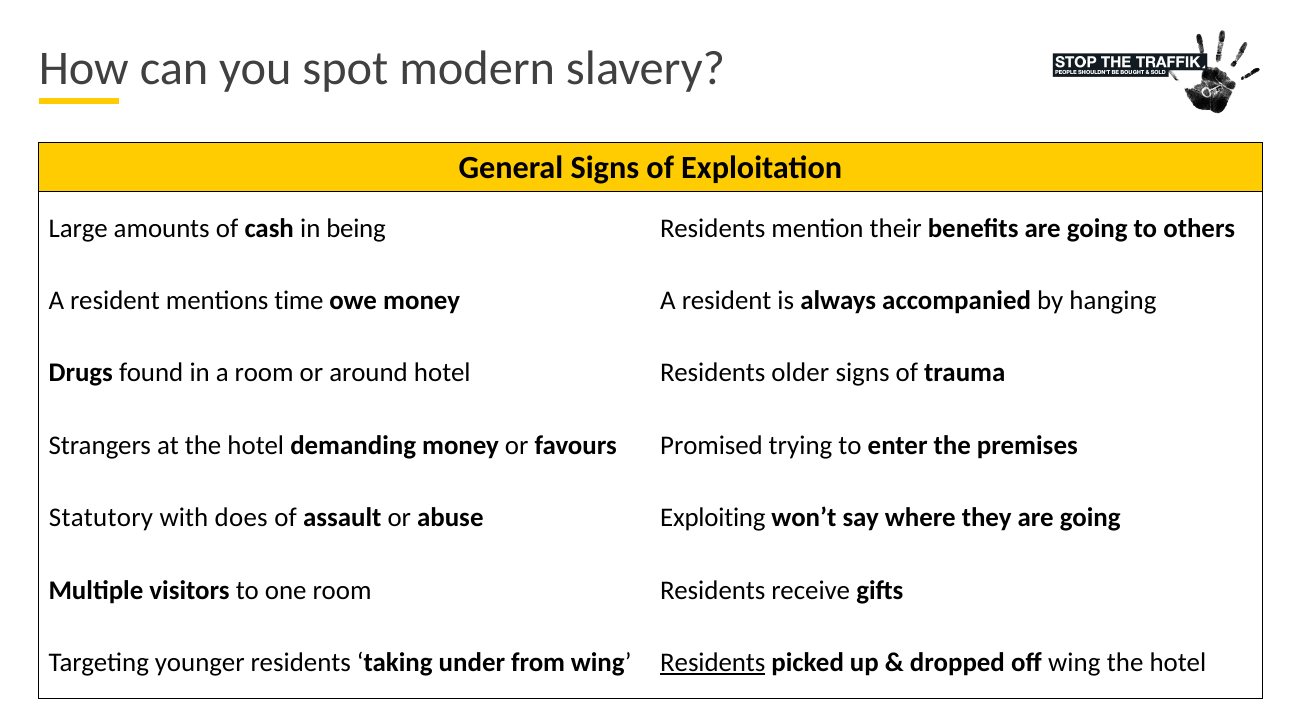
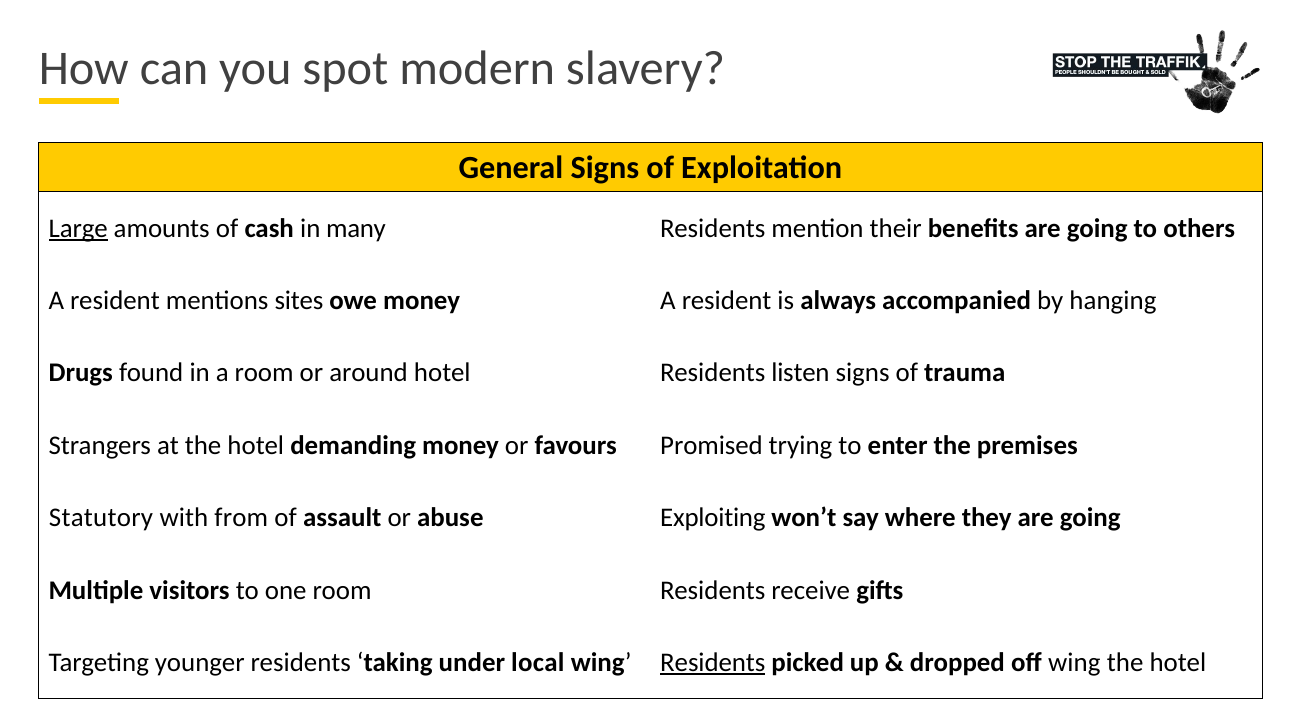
Large underline: none -> present (78, 228)
being: being -> many (356, 228)
time: time -> sites (299, 300)
older: older -> listen (800, 373)
does: does -> from (241, 518)
from: from -> local (538, 662)
